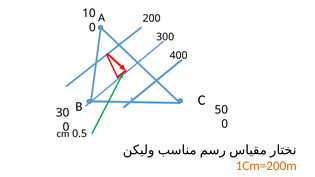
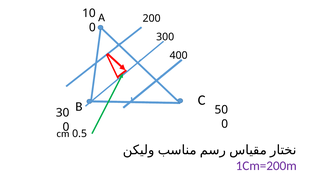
1Cm=200m colour: orange -> purple (266, 166)
